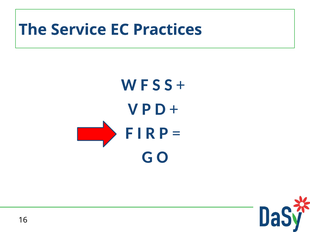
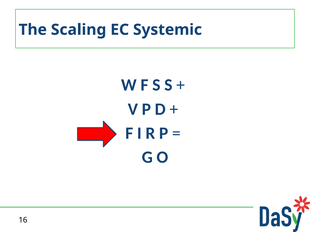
Service: Service -> Scaling (79, 30)
Practices: Practices -> Systemic (167, 30)
